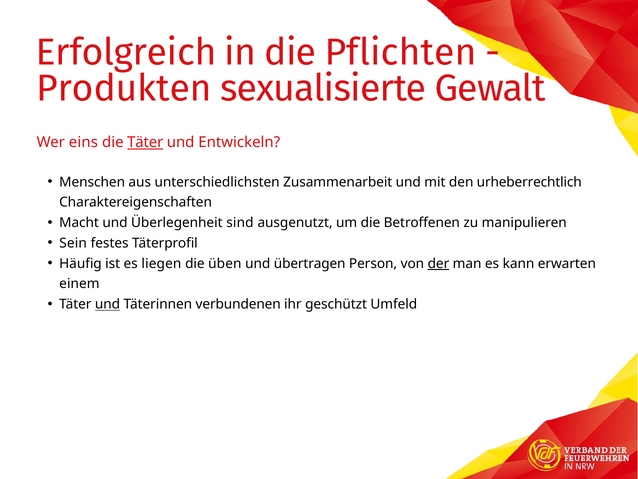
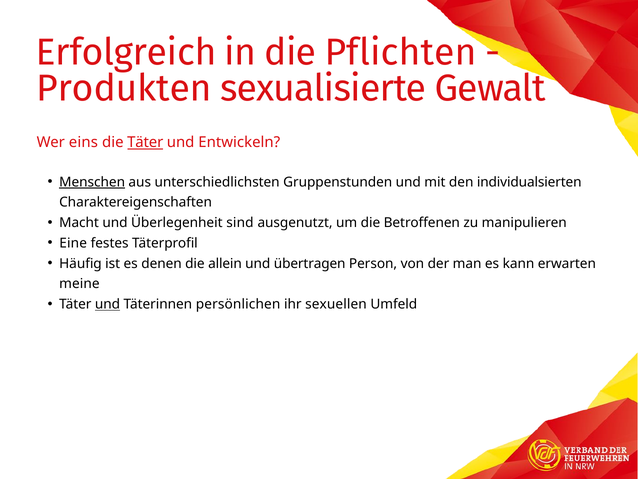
Menschen underline: none -> present (92, 182)
Zusammenarbeit: Zusammenarbeit -> Gruppenstunden (338, 182)
urheberrechtlich: urheberrechtlich -> individualsierten (529, 182)
Sein: Sein -> Eine (73, 243)
liegen: liegen -> denen (162, 263)
üben: üben -> allein (225, 263)
der underline: present -> none (438, 263)
einem: einem -> meine (79, 284)
verbundenen: verbundenen -> persönlichen (238, 304)
geschützt: geschützt -> sexuellen (336, 304)
